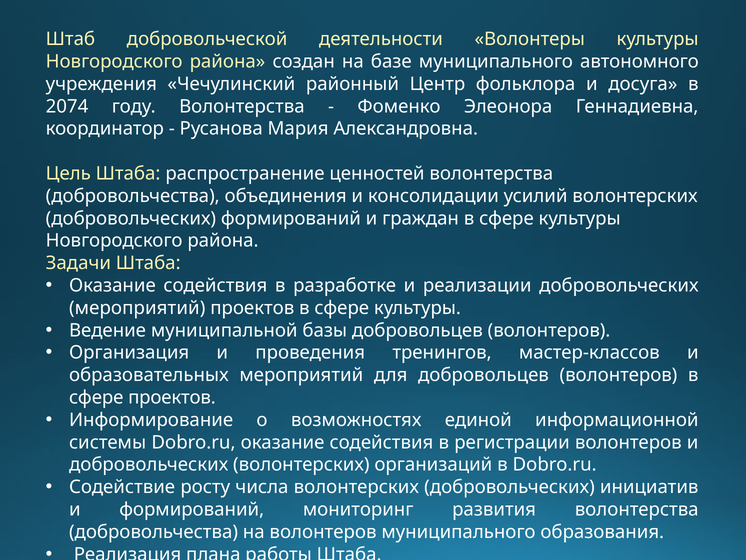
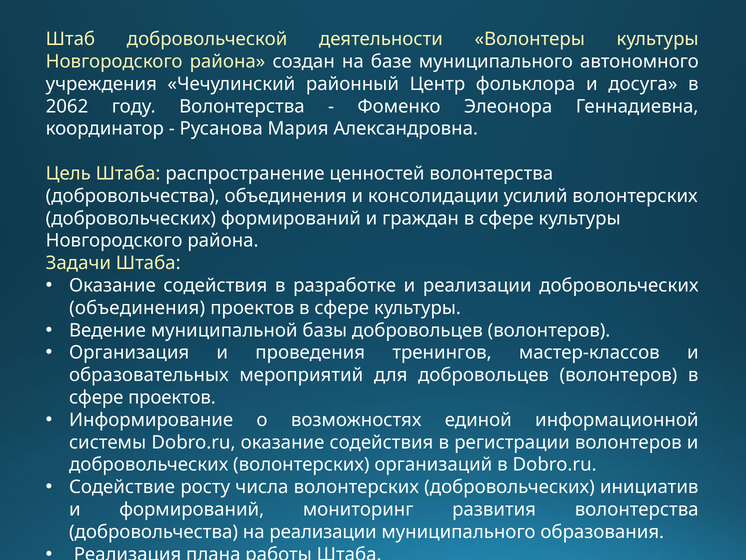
2074: 2074 -> 2062 (67, 106)
мероприятий: мероприятий -> объединения (137, 308)
на волонтеров: волонтеров -> реализации (323, 531)
